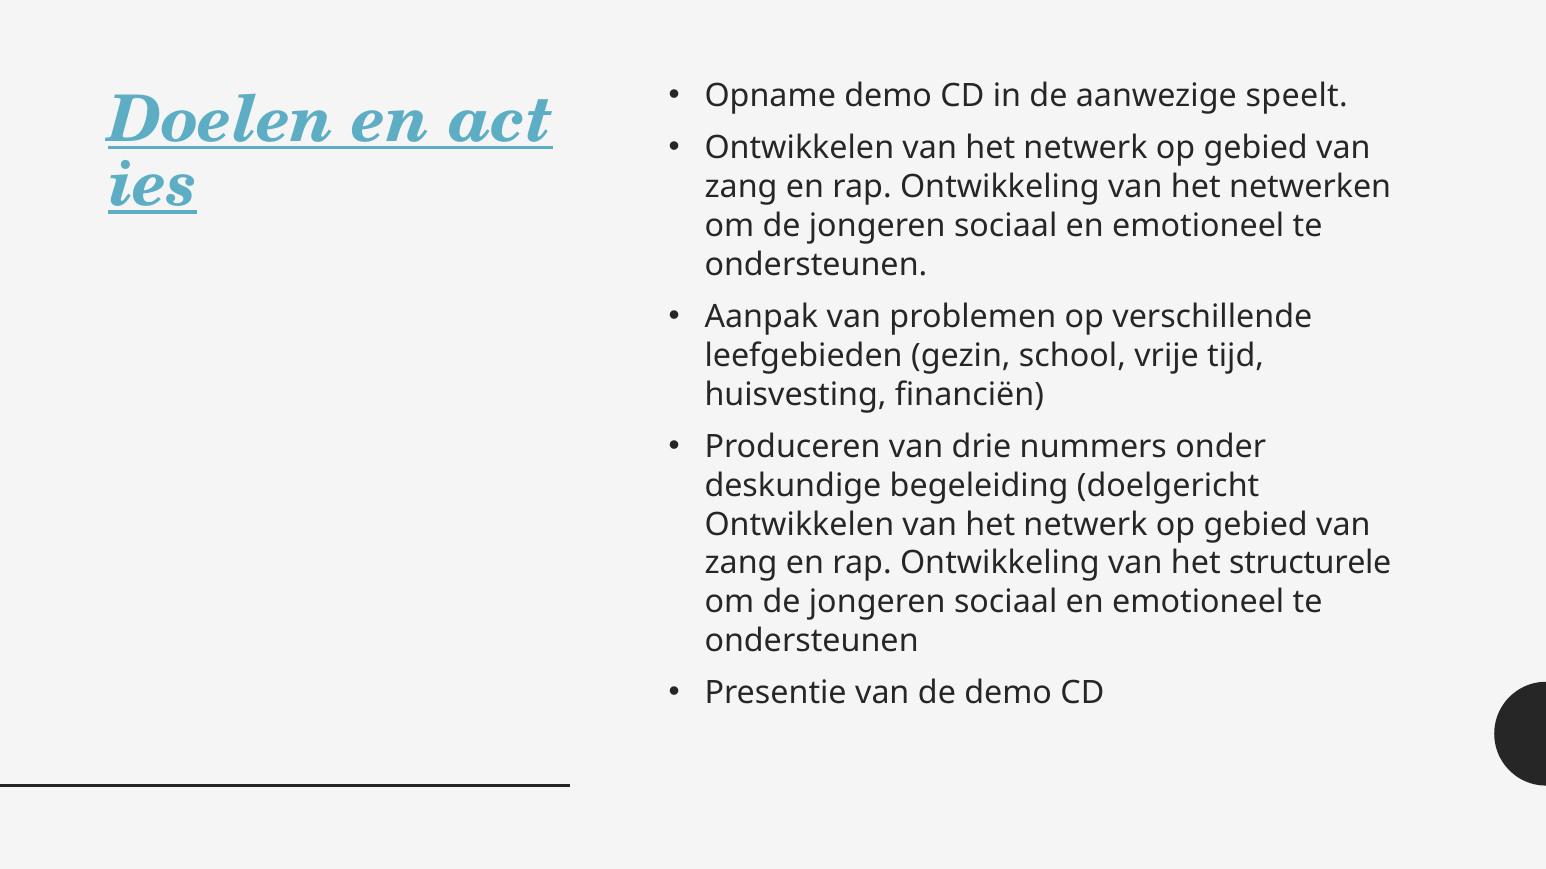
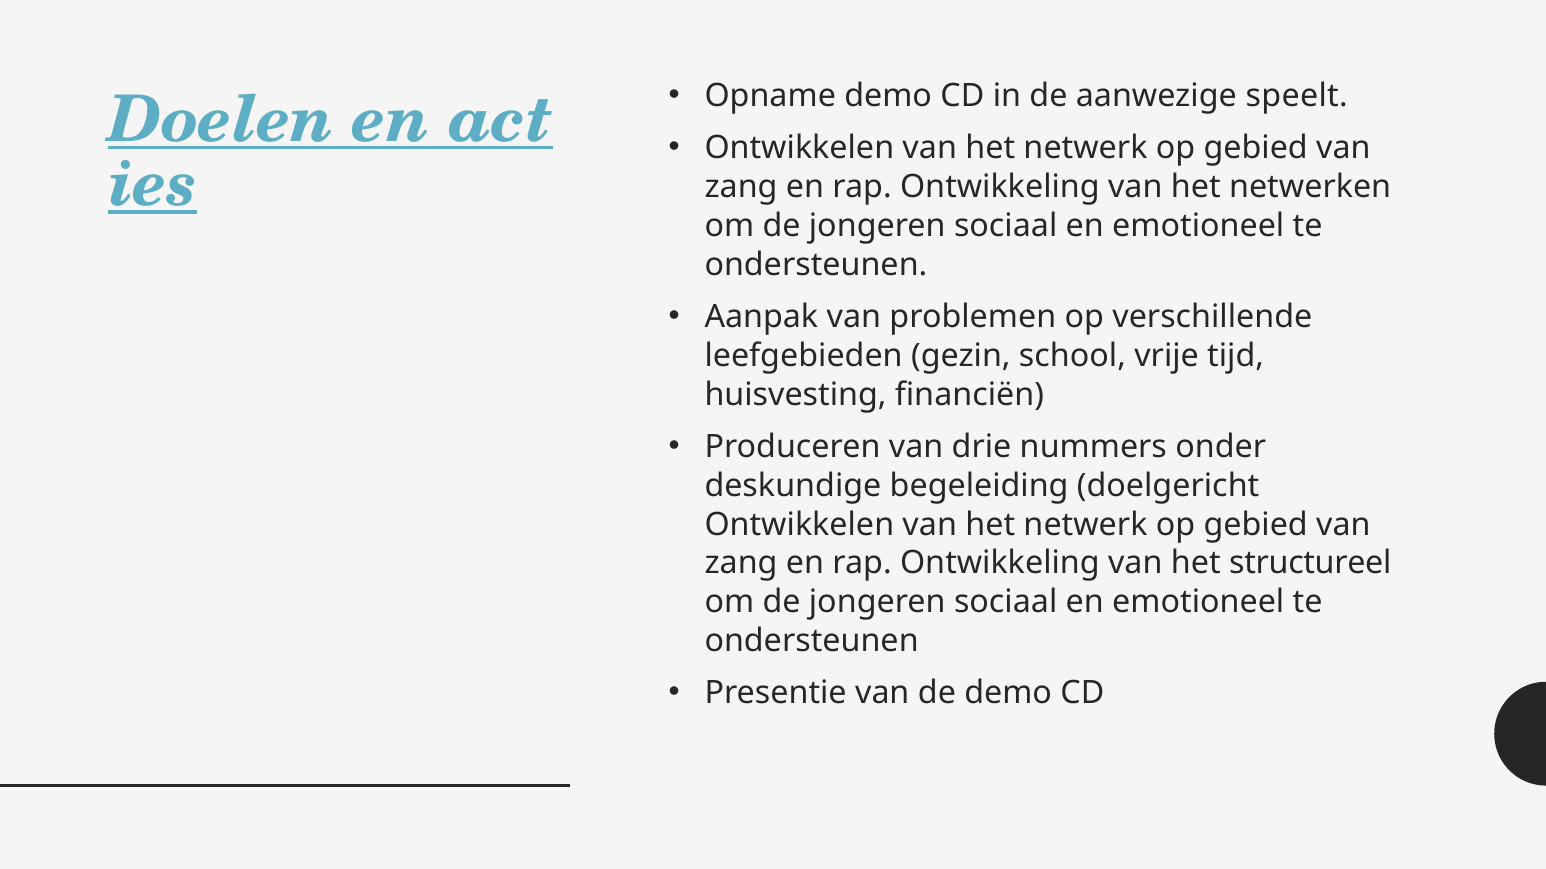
structurele: structurele -> structureel (1310, 564)
